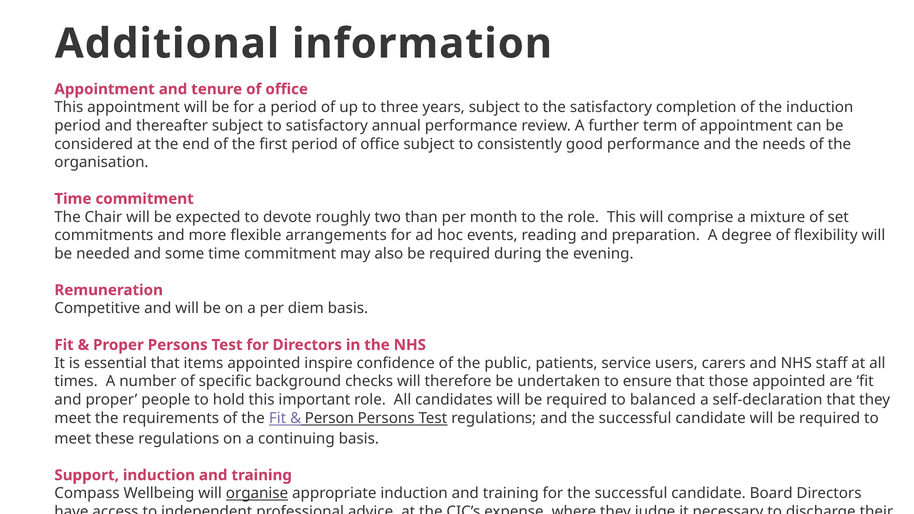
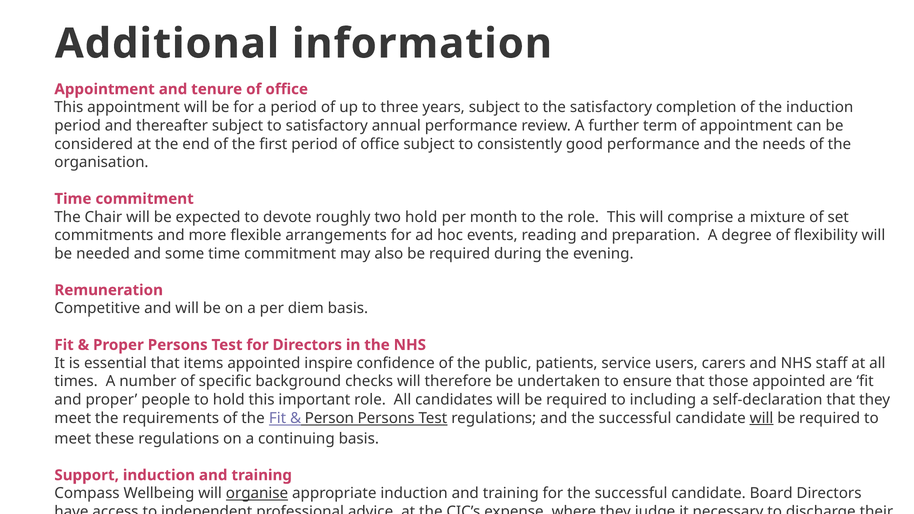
two than: than -> hold (421, 217)
balanced: balanced -> including (663, 400)
will underline: none -> present (762, 418)
